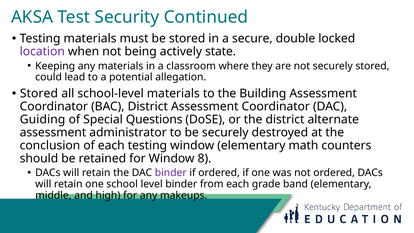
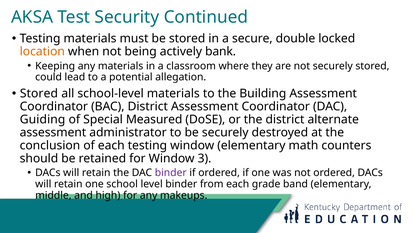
location colour: purple -> orange (42, 52)
state: state -> bank (221, 52)
Questions: Questions -> Measured (154, 119)
8: 8 -> 3 (204, 159)
